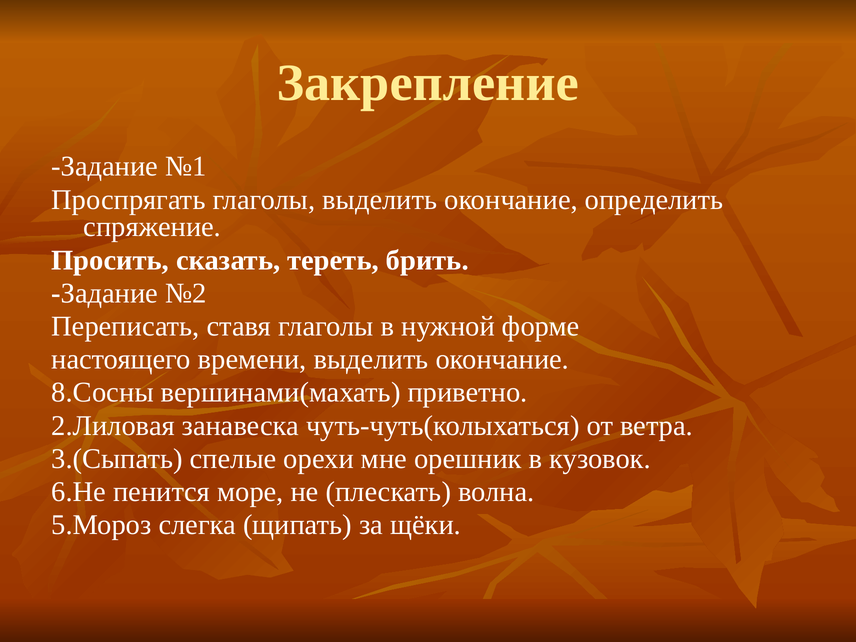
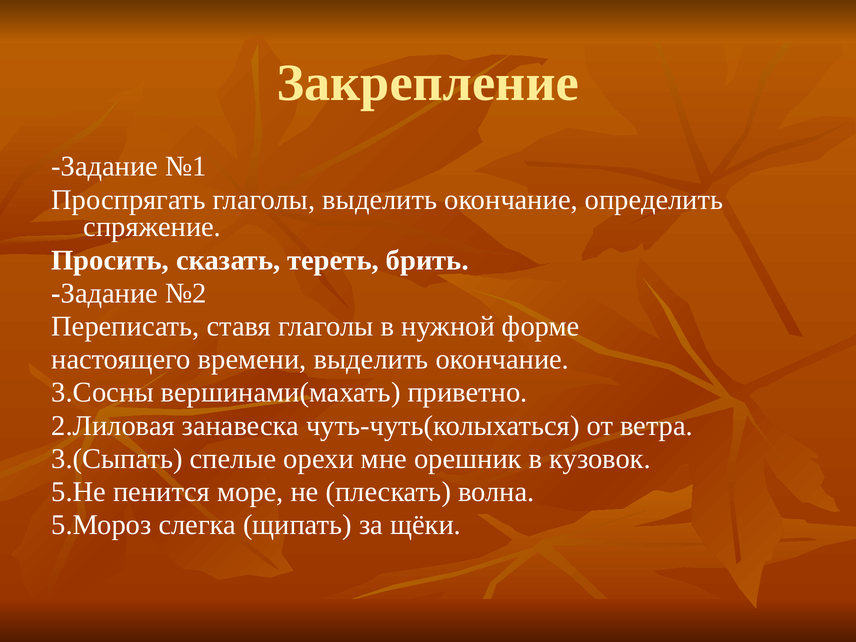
8.Сосны: 8.Сосны -> 3.Сосны (103, 393)
6.Не: 6.Не -> 5.Не (79, 492)
